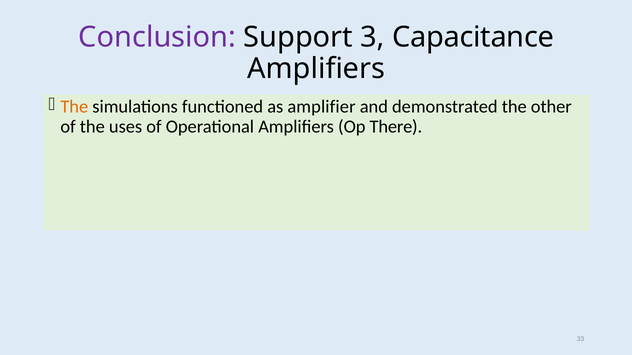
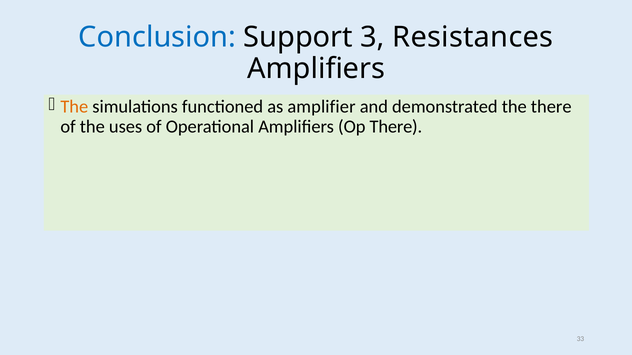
Conclusion colour: purple -> blue (157, 37)
Capacitance: Capacitance -> Resistances (473, 37)
the other: other -> there (551, 107)
